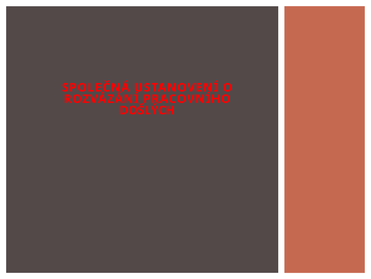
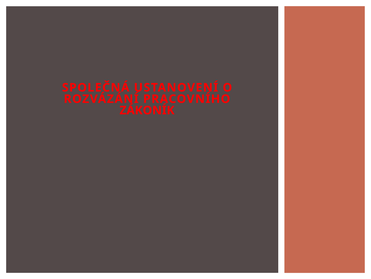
DOŠLÝCH: DOŠLÝCH -> ZÁKONÍK (147, 110)
